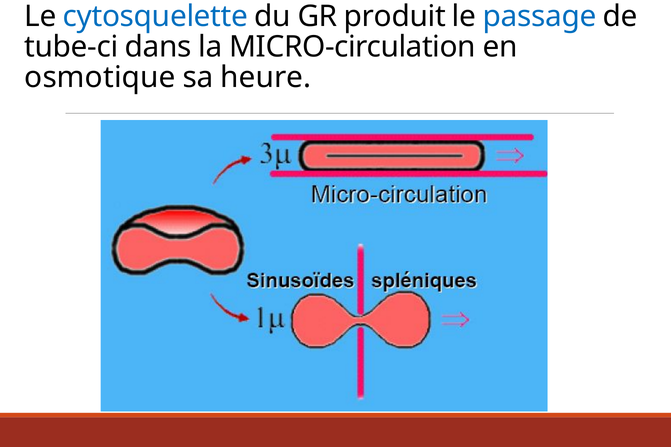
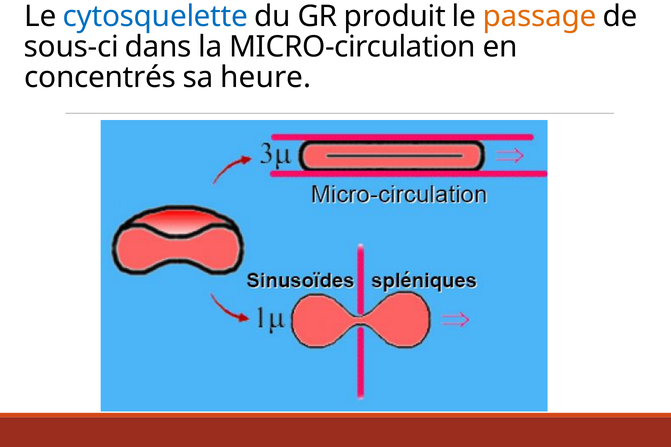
passage colour: blue -> orange (540, 17)
tube-ci: tube-ci -> sous-ci (71, 47)
osmotique: osmotique -> concentrés (100, 77)
